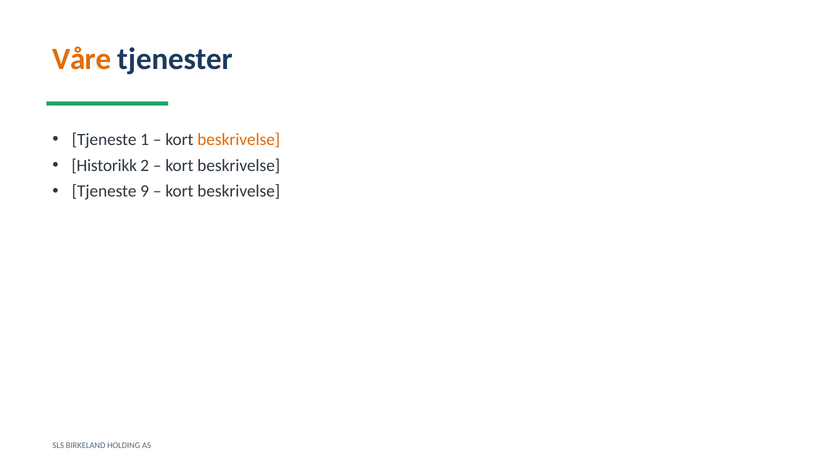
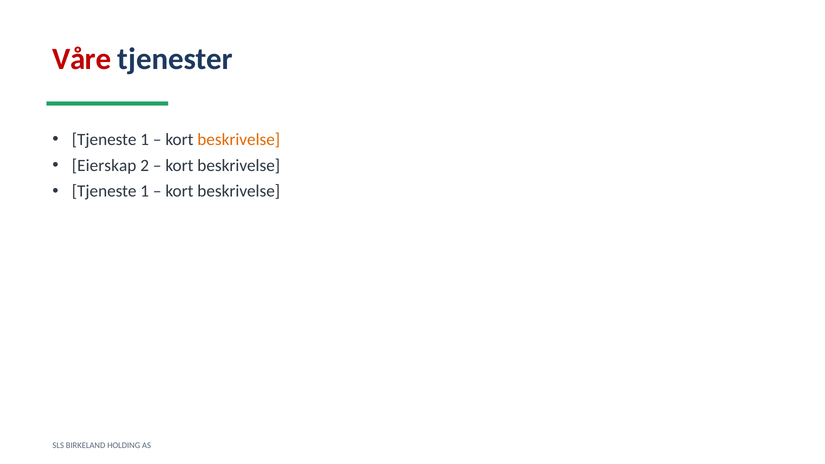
Våre colour: orange -> red (82, 59)
Historikk: Historikk -> Eierskap (104, 166)
9: 9 -> 1 (145, 191)
